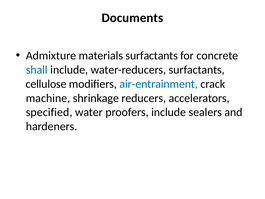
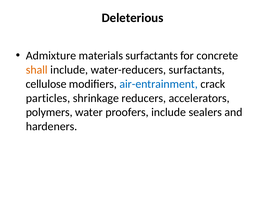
Documents: Documents -> Deleterious (132, 18)
shall colour: blue -> orange (37, 70)
machine: machine -> particles (48, 98)
specified: specified -> polymers (49, 112)
